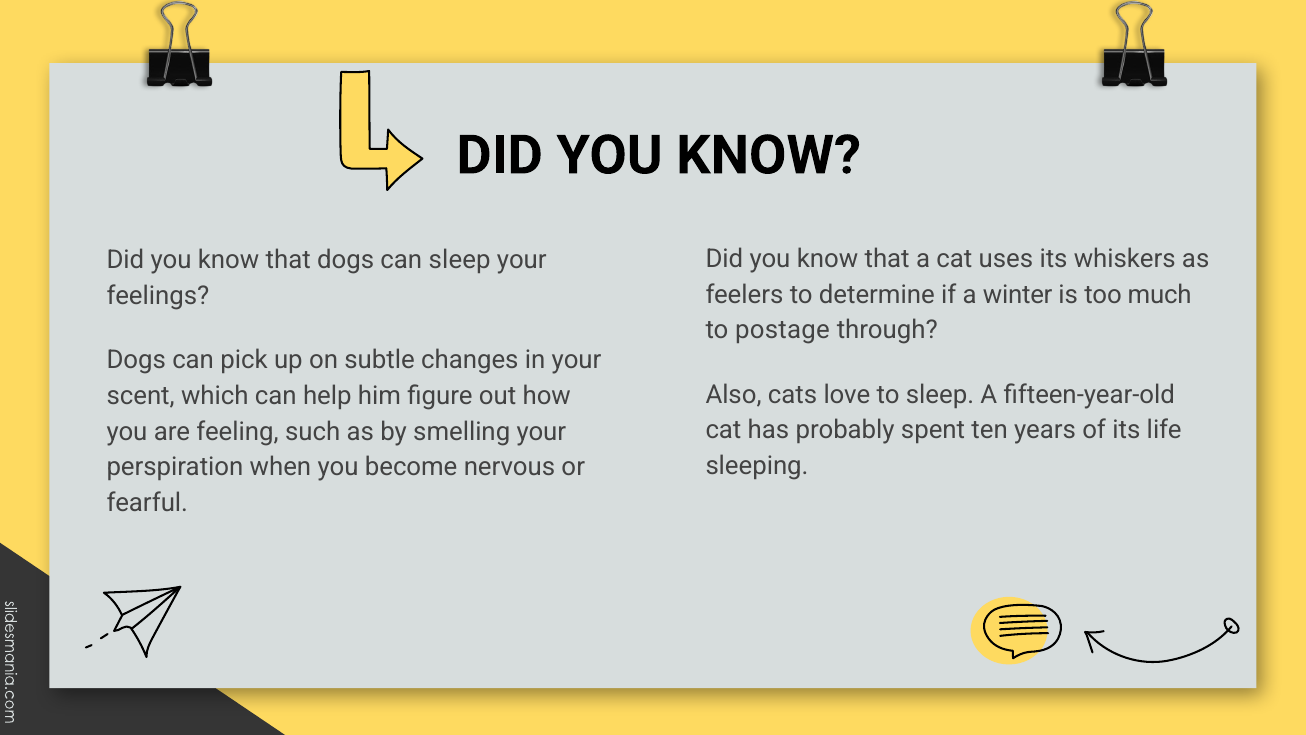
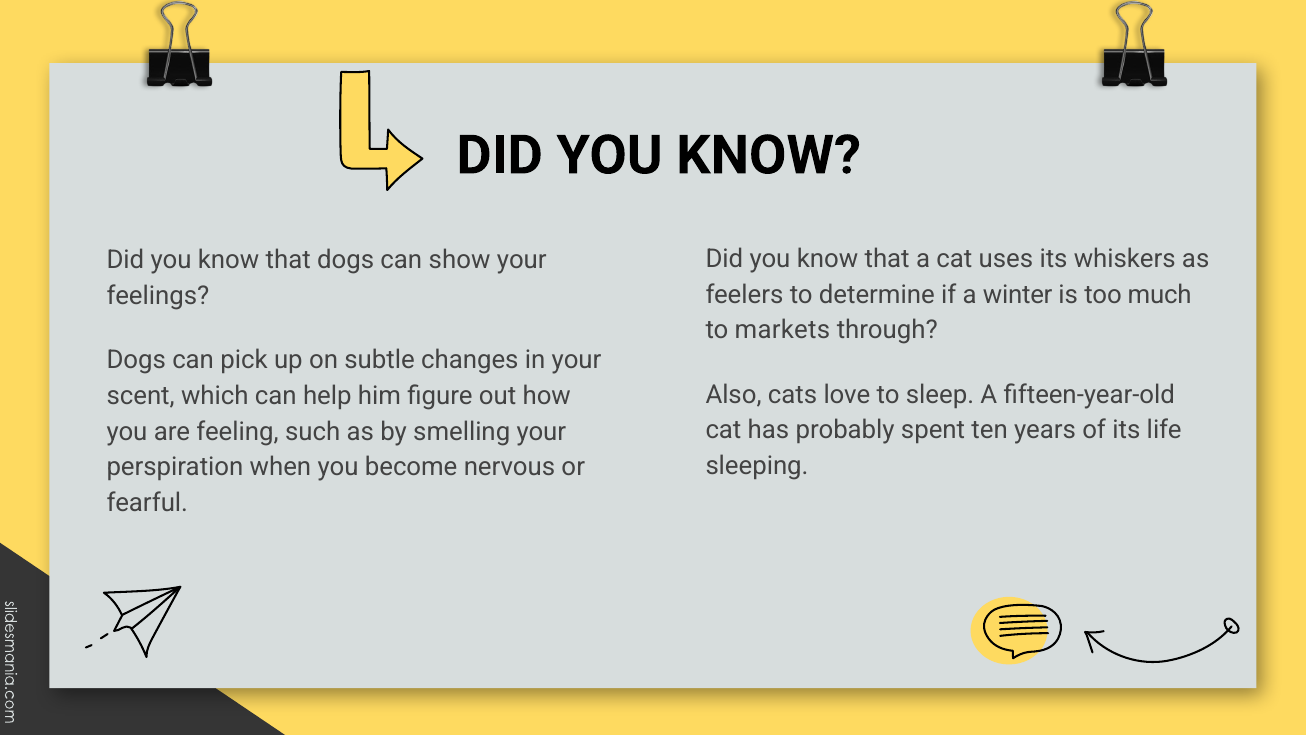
can sleep: sleep -> show (460, 260)
postage: postage -> markets (782, 330)
